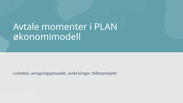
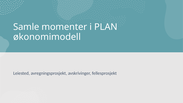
Avtale: Avtale -> Samle (26, 27)
